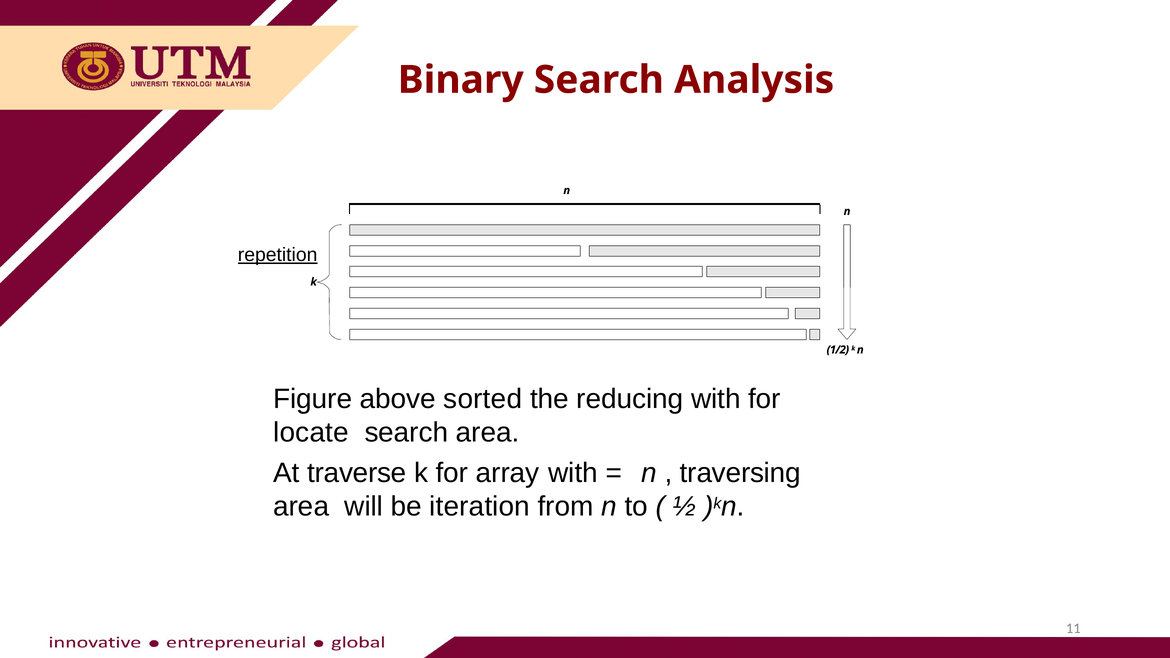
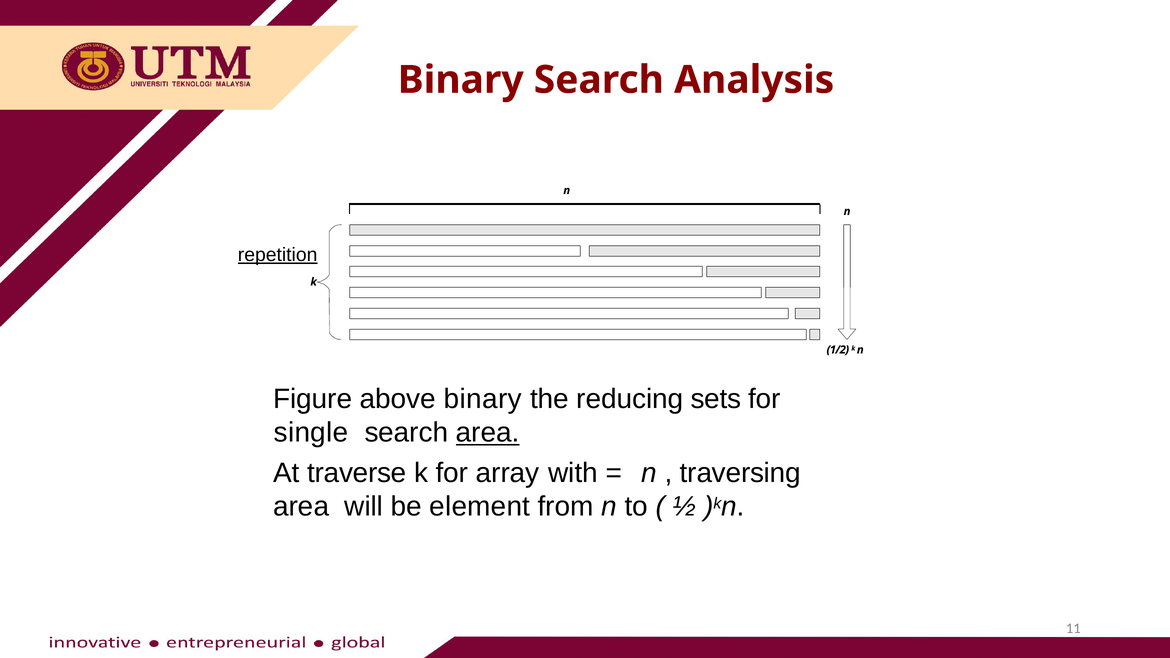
above sorted: sorted -> binary (483, 399)
reducing with: with -> sets (716, 399)
locate: locate -> single (311, 433)
area underline: none -> present (488, 433)
iteration: iteration -> element (480, 507)
